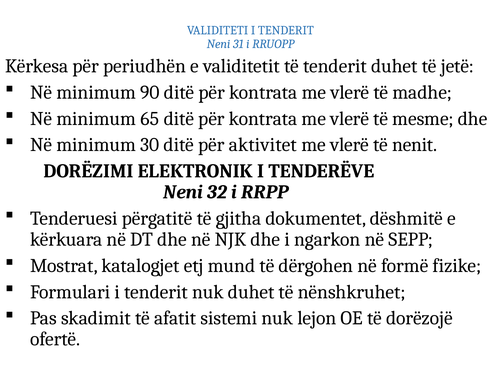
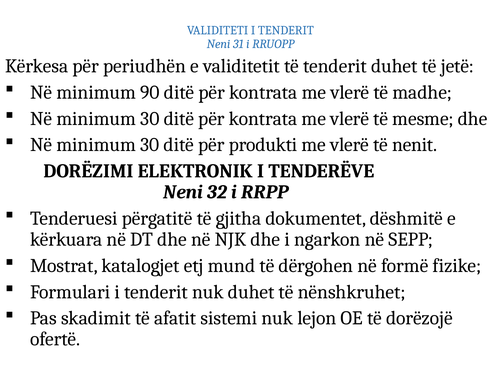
65: 65 -> 30 (150, 119)
aktivitet: aktivitet -> produkti (263, 145)
